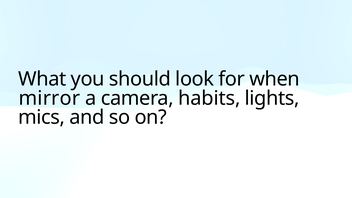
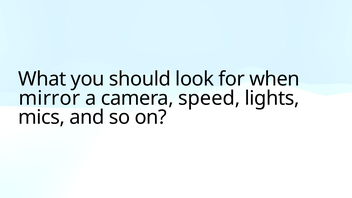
habits: habits -> speed (209, 98)
